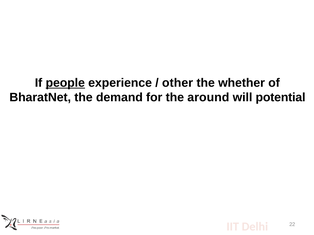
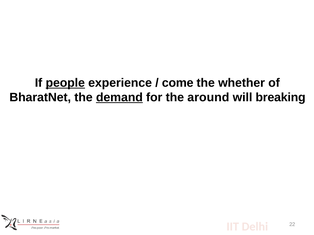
other: other -> come (178, 83)
demand underline: none -> present (119, 98)
potential: potential -> breaking (281, 98)
